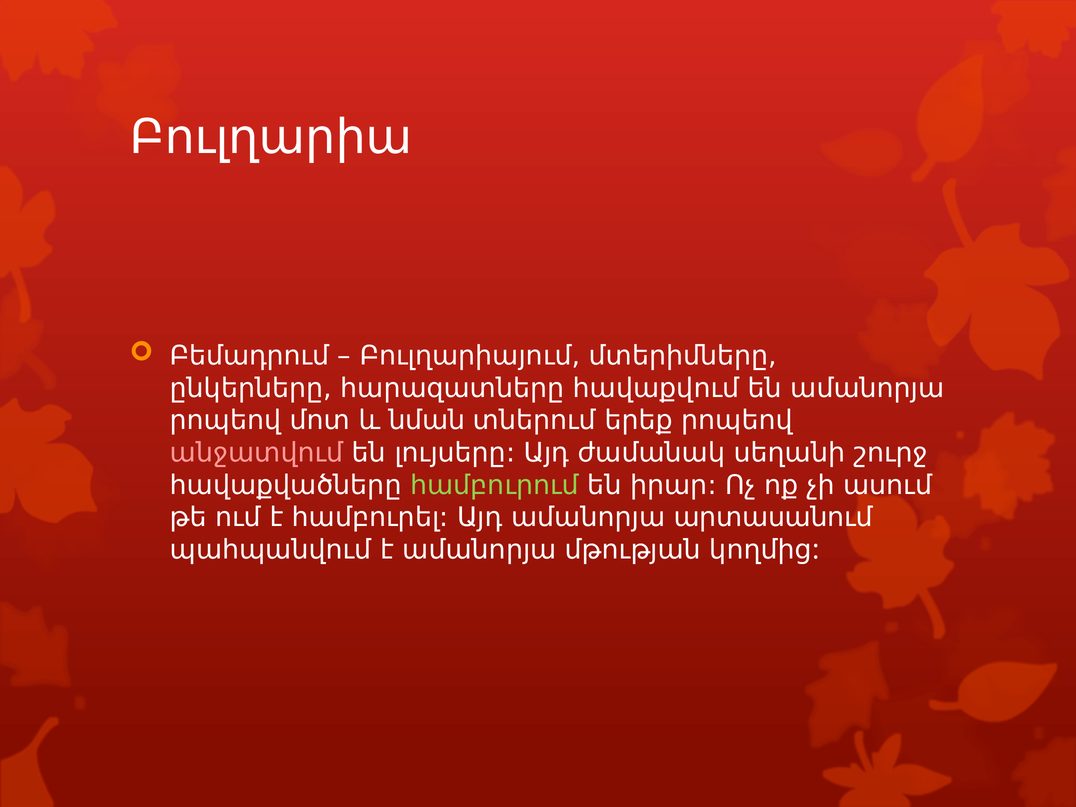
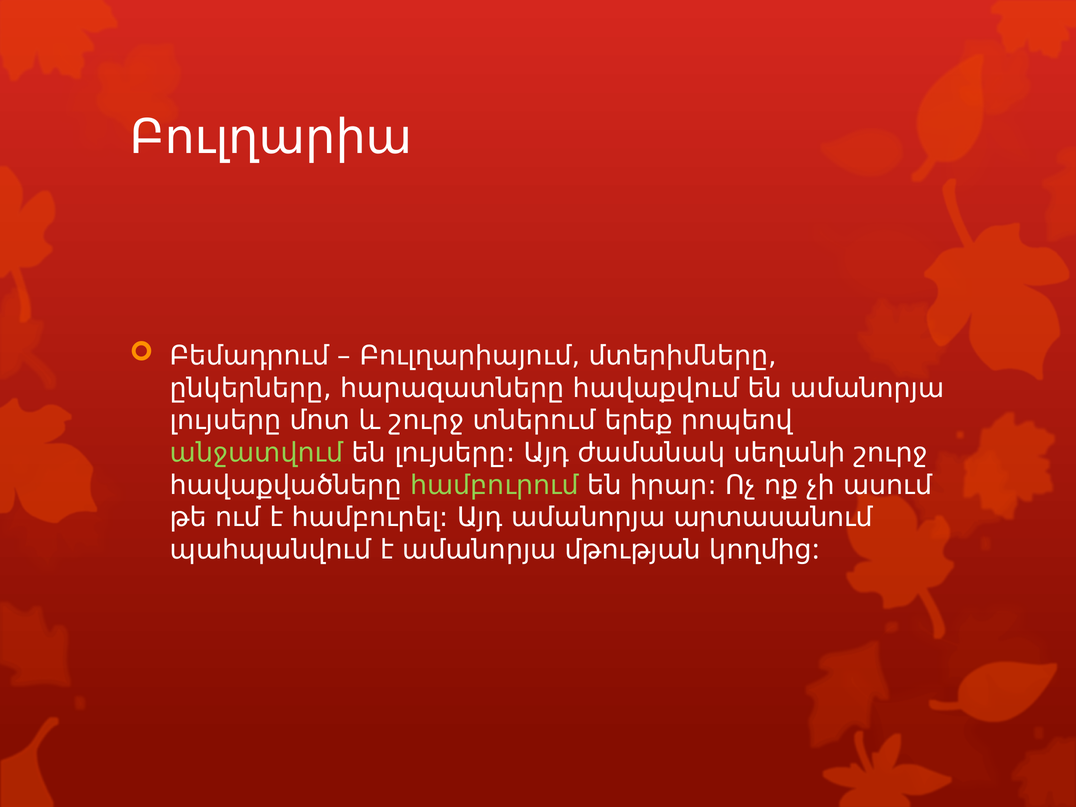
րոպեով: րոպեով -> լույսերը (226, 421)
և նման: նման -> շուրջ (427, 421)
անջատվում colour: pink -> light green (257, 453)
